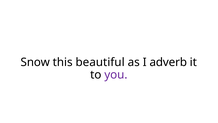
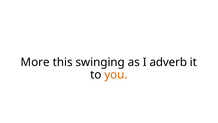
Snow: Snow -> More (35, 62)
beautiful: beautiful -> swinging (100, 62)
you colour: purple -> orange (116, 75)
